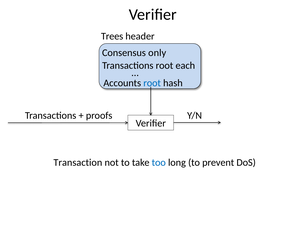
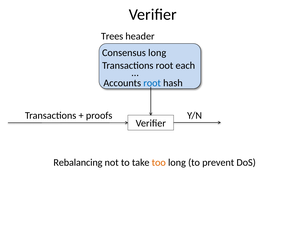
Consensus only: only -> long (157, 53)
Transaction: Transaction -> Rebalancing (78, 162)
too colour: blue -> orange (159, 162)
